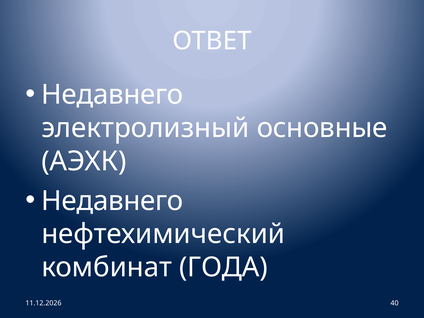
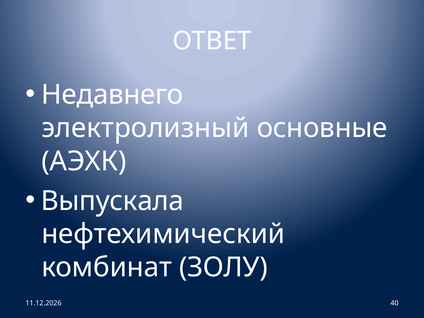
Недавнего: Недавнего -> Выпускала (112, 201)
ГОДА: ГОДА -> ЗОЛУ (223, 267)
